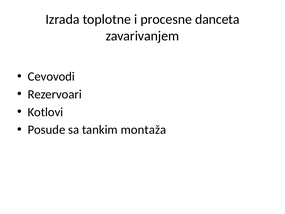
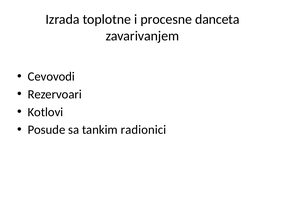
montaža: montaža -> radionici (143, 130)
